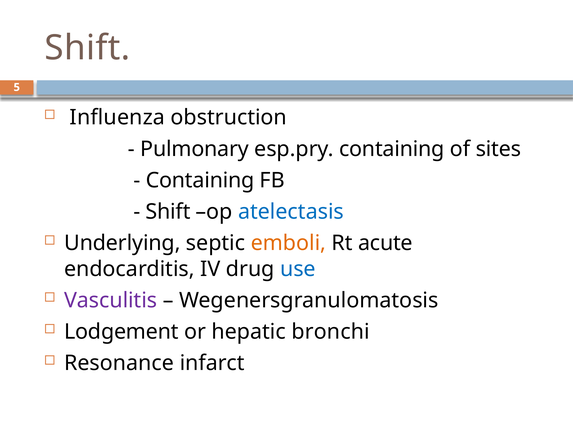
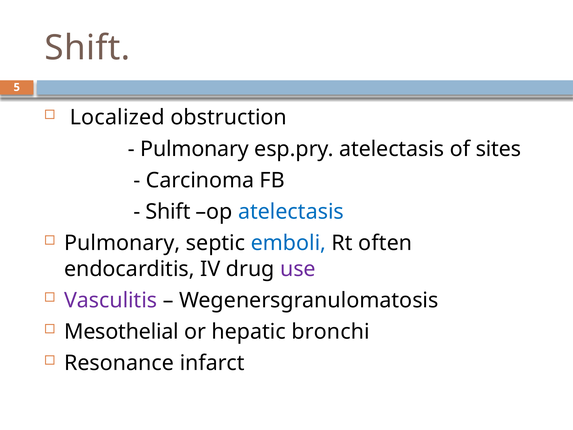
Influenza: Influenza -> Localized (117, 117)
esp.pry containing: containing -> atelectasis (392, 149)
Containing: Containing -> Carcinoma (200, 180)
Underlying: Underlying -> Pulmonary (122, 243)
emboli colour: orange -> blue (288, 243)
acute: acute -> often (385, 243)
use colour: blue -> purple (298, 269)
Lodgement: Lodgement -> Mesothelial (121, 332)
